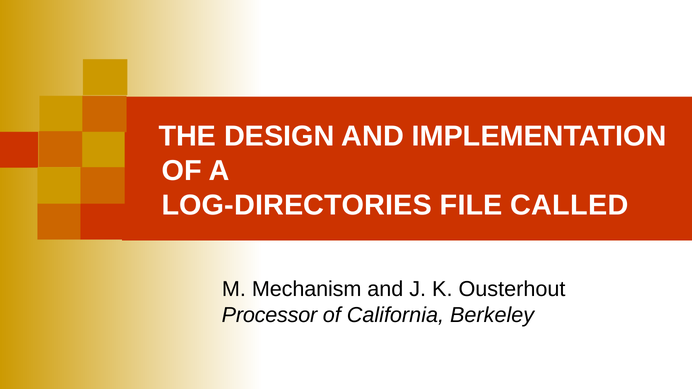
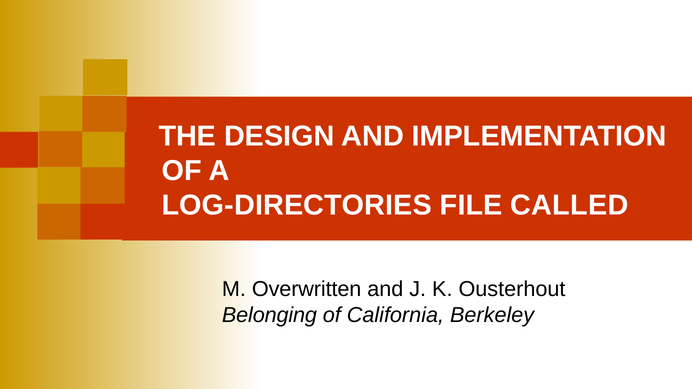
Mechanism: Mechanism -> Overwritten (307, 289)
Processor: Processor -> Belonging (269, 315)
